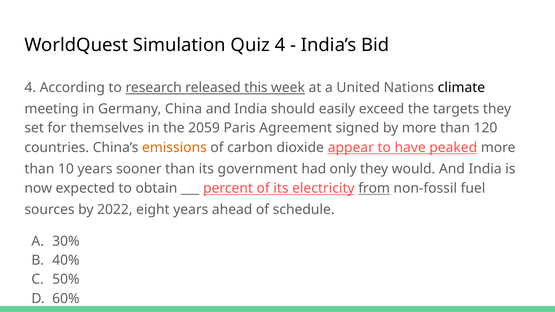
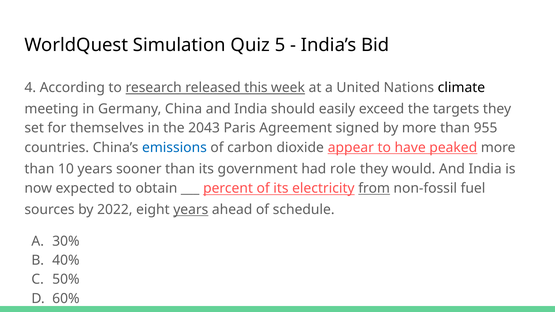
Quiz 4: 4 -> 5 (280, 45)
2059: 2059 -> 2043 (204, 128)
120: 120 -> 955 (486, 128)
emissions colour: orange -> blue (174, 148)
only: only -> role (343, 169)
years underline: none -> present (191, 210)
